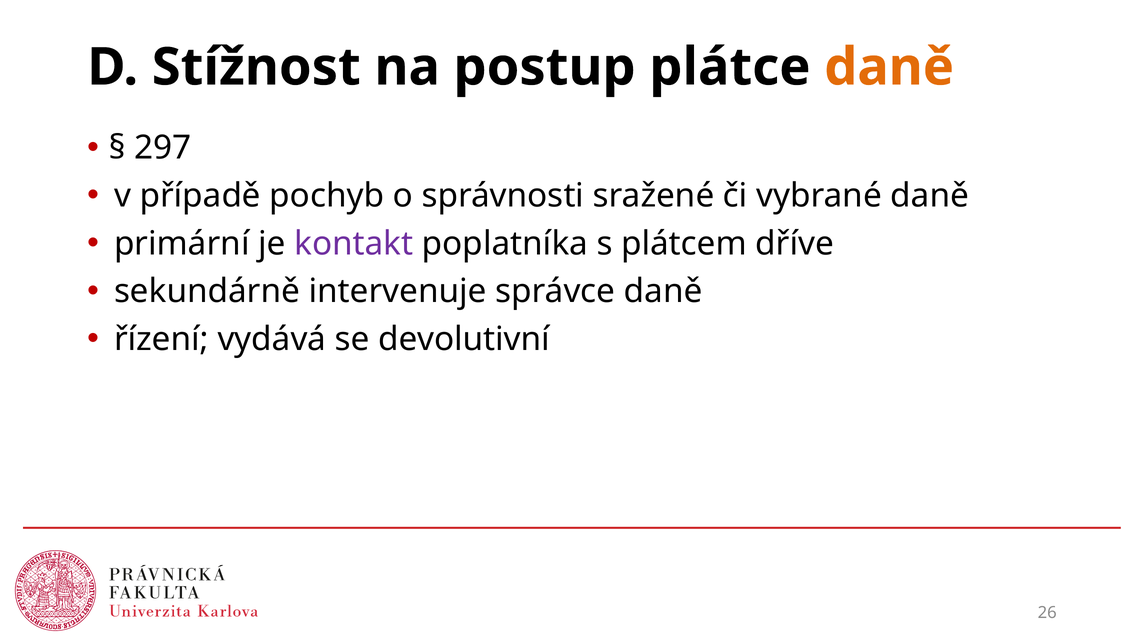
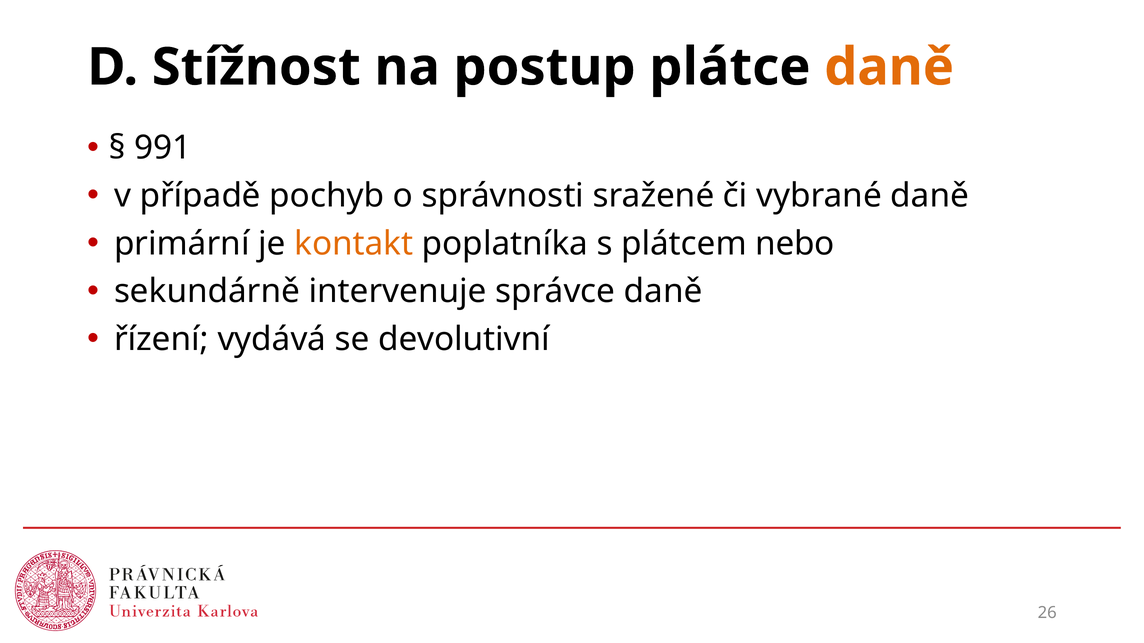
297: 297 -> 991 (163, 148)
kontakt colour: purple -> orange (354, 244)
dříve: dříve -> nebo (795, 244)
